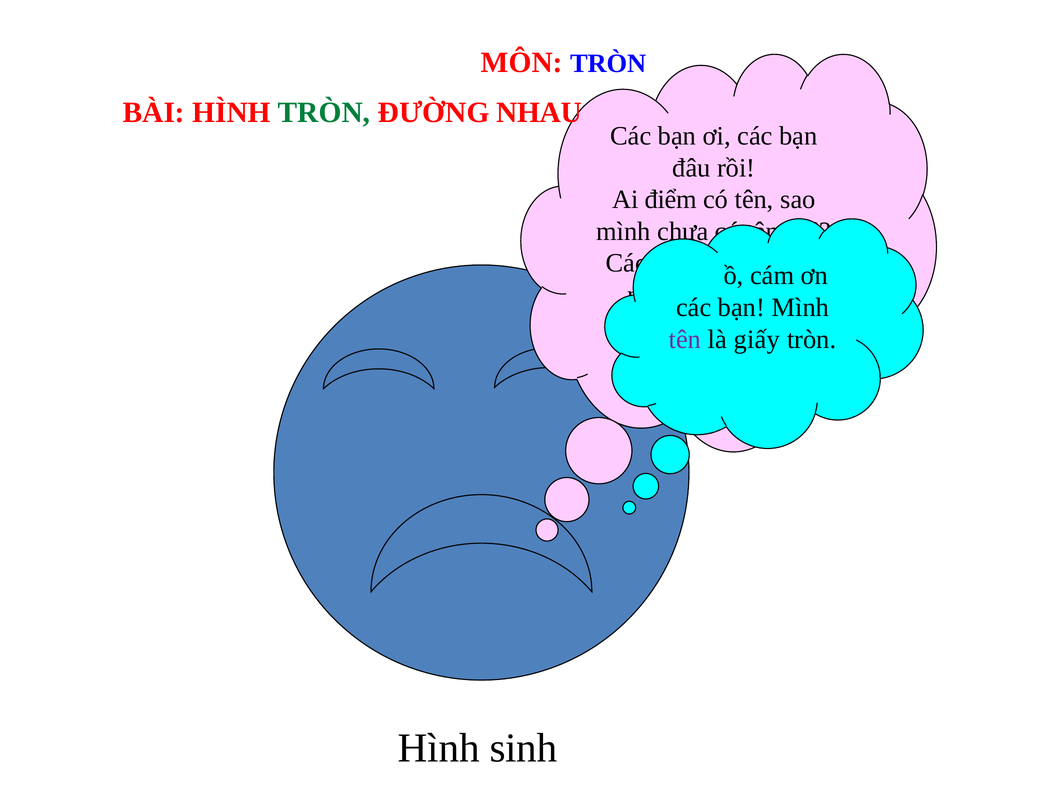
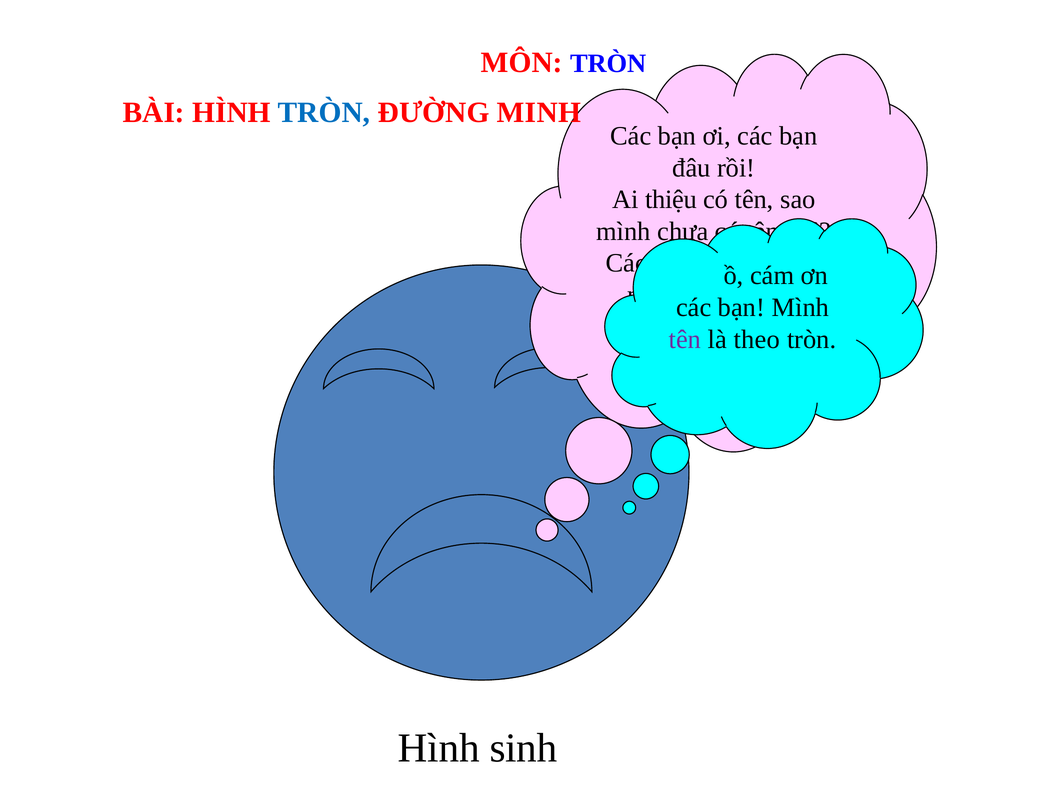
TRÒN colour: green -> blue (324, 113)
NHAU: NHAU -> MINH (539, 113)
điểm: điểm -> thiệu (671, 200)
giấy: giấy -> theo (757, 339)
